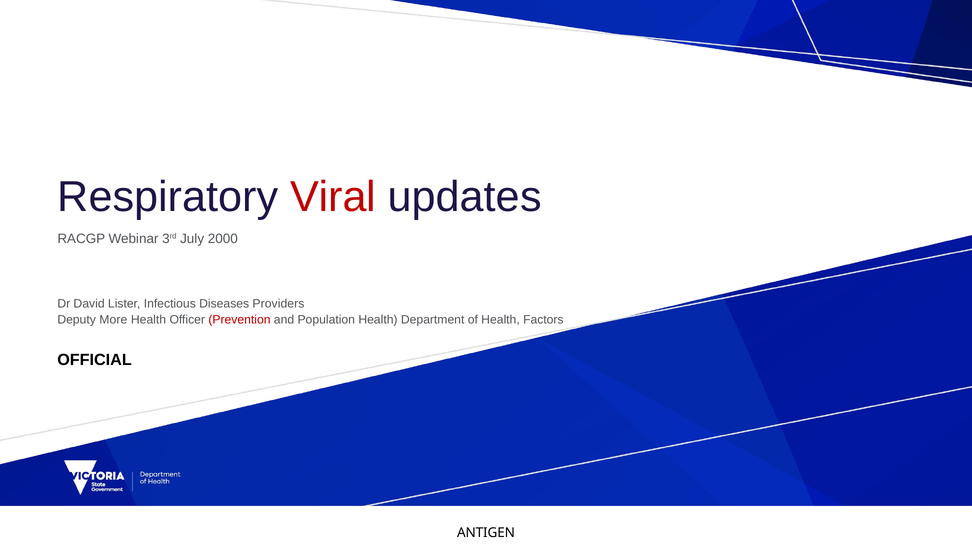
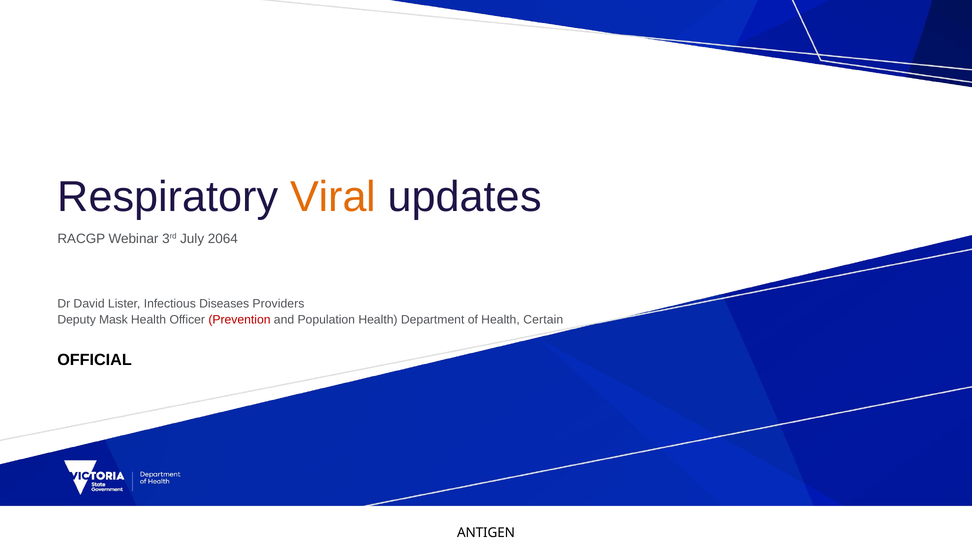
Viral colour: red -> orange (333, 197)
2000: 2000 -> 2064 (223, 238)
More: More -> Mask (113, 320)
Factors: Factors -> Certain (543, 320)
